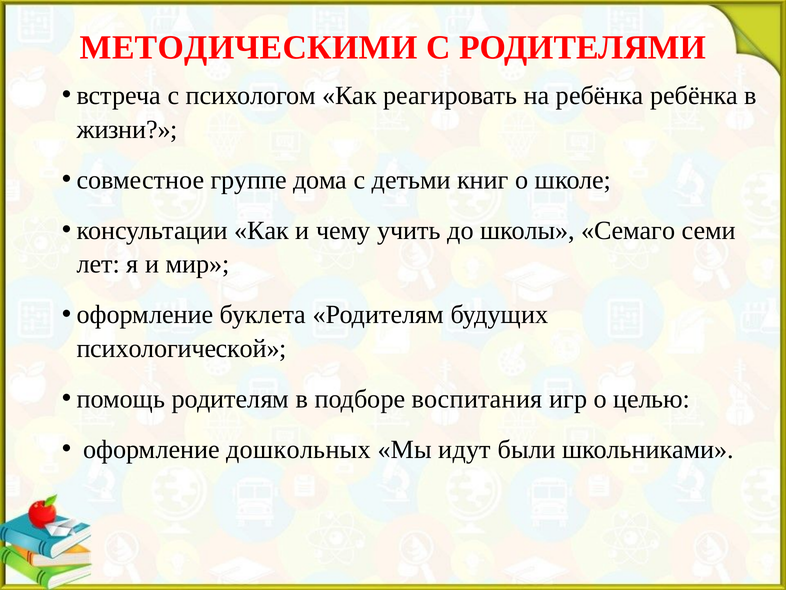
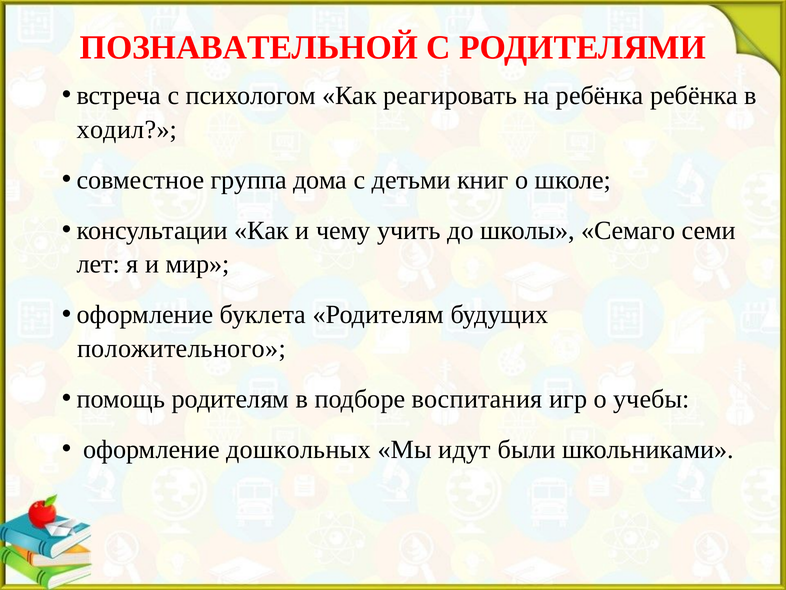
МЕТОДИЧЕСКИМИ: МЕТОДИЧЕСКИМИ -> ПОЗНАВАТЕЛЬНОЙ (249, 47)
жизни: жизни -> ходил (127, 129)
группе: группе -> группа (249, 180)
психологической: психологической -> положительного (181, 348)
целью: целью -> учебы (651, 399)
